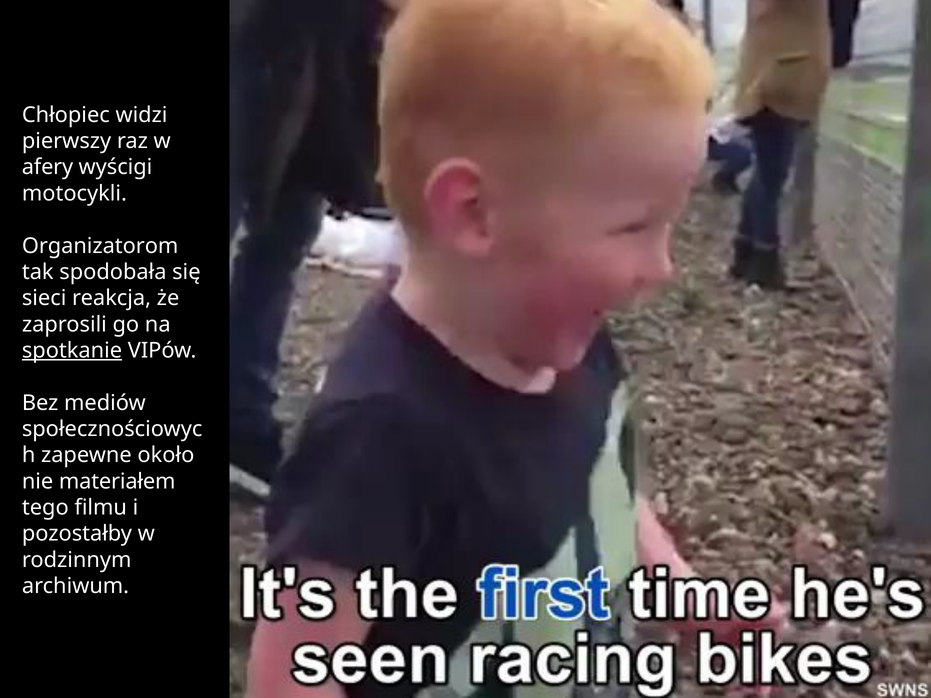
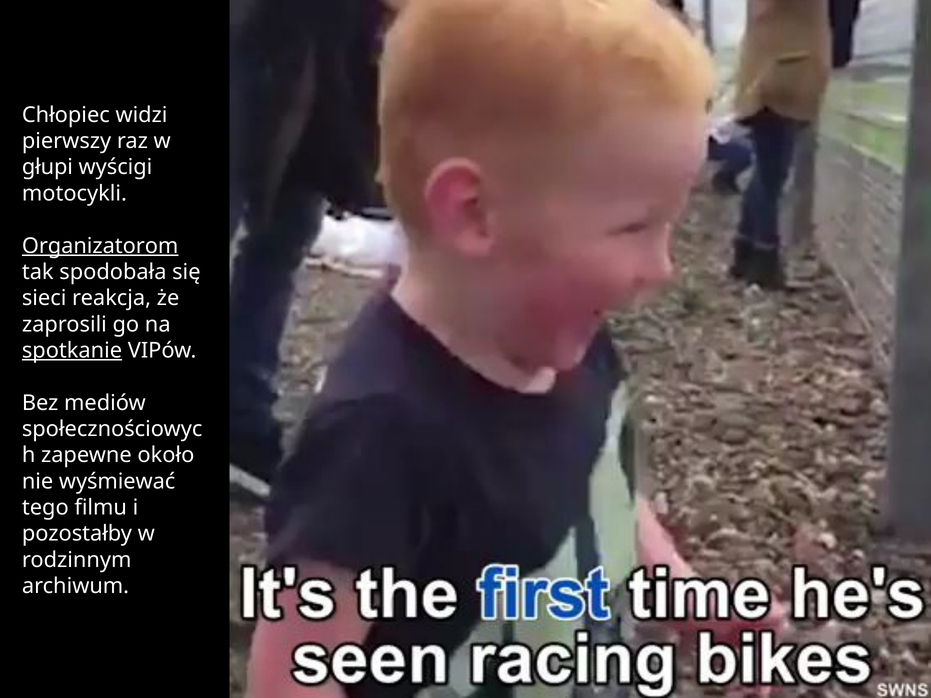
afery: afery -> głupi (47, 167)
Organizatorom underline: none -> present (100, 246)
materiałem: materiałem -> wyśmiewać (117, 482)
